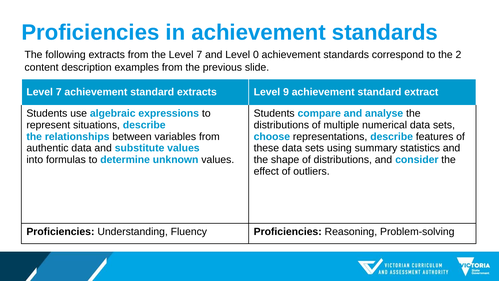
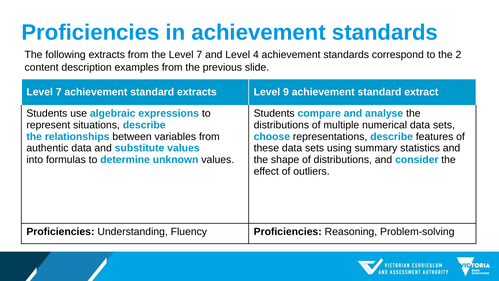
0: 0 -> 4 (256, 55)
